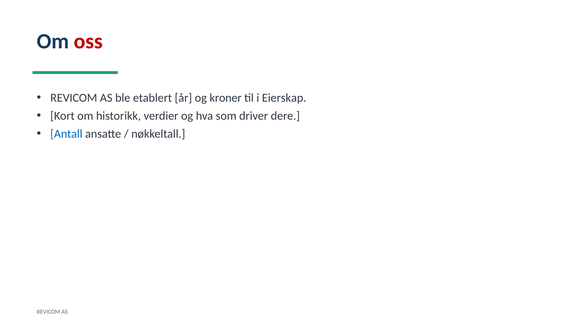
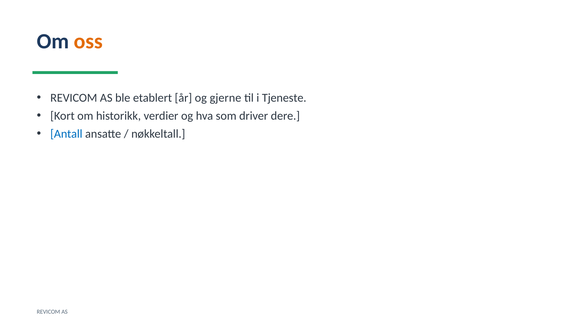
oss colour: red -> orange (88, 41)
kroner: kroner -> gjerne (225, 98)
Eierskap: Eierskap -> Tjeneste (284, 98)
